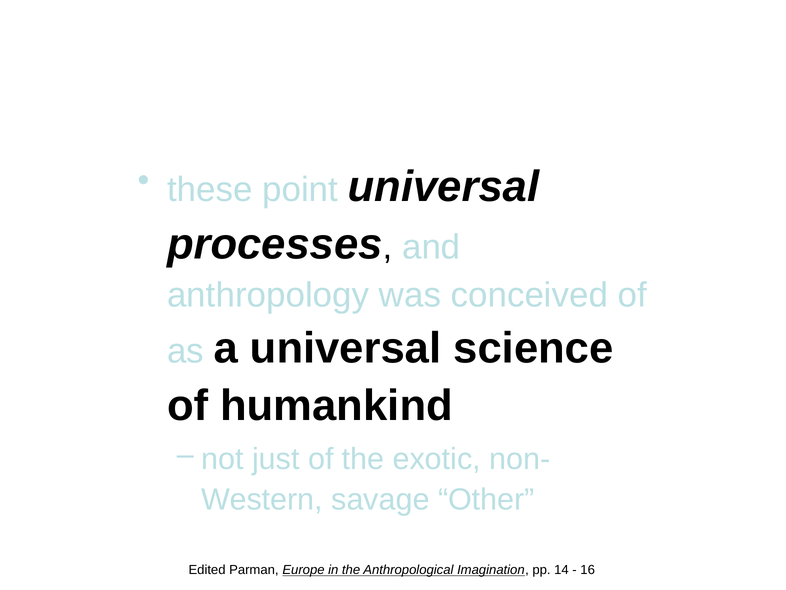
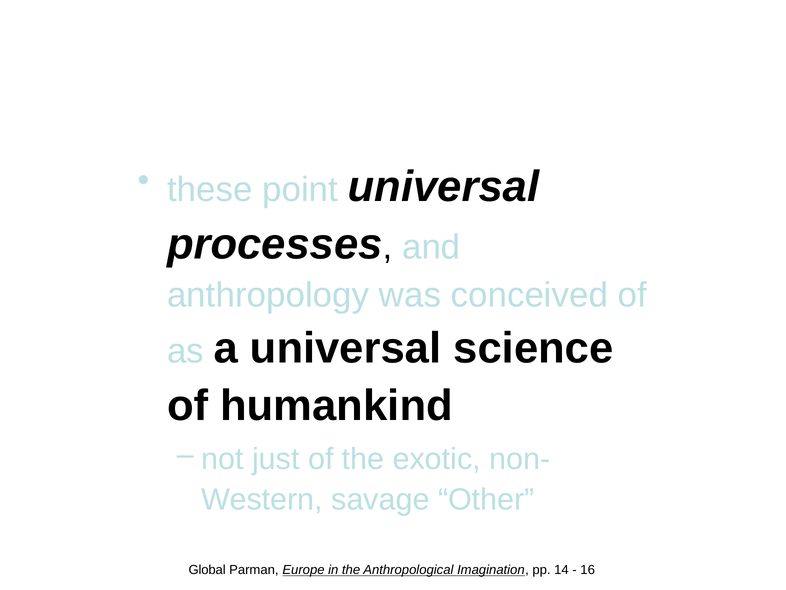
Edited: Edited -> Global (207, 569)
